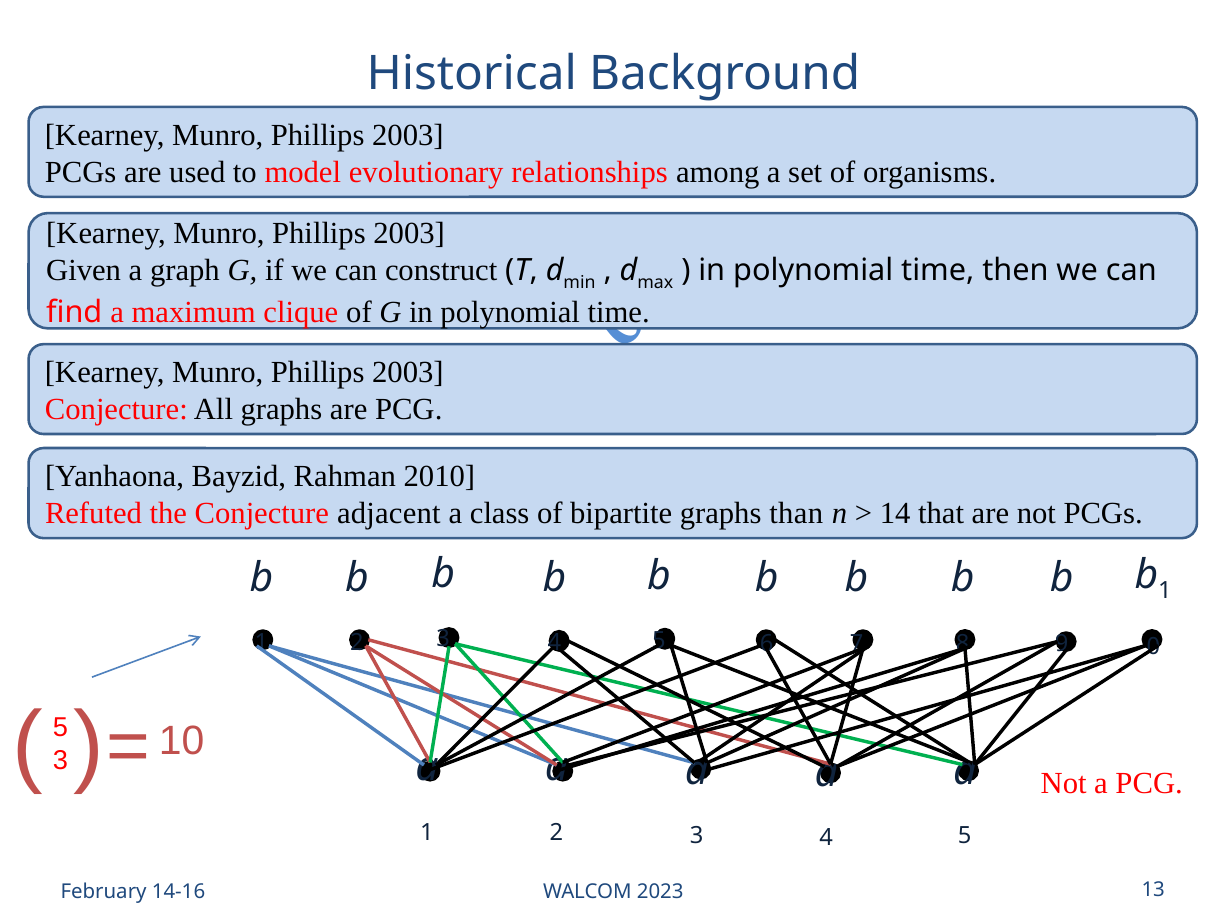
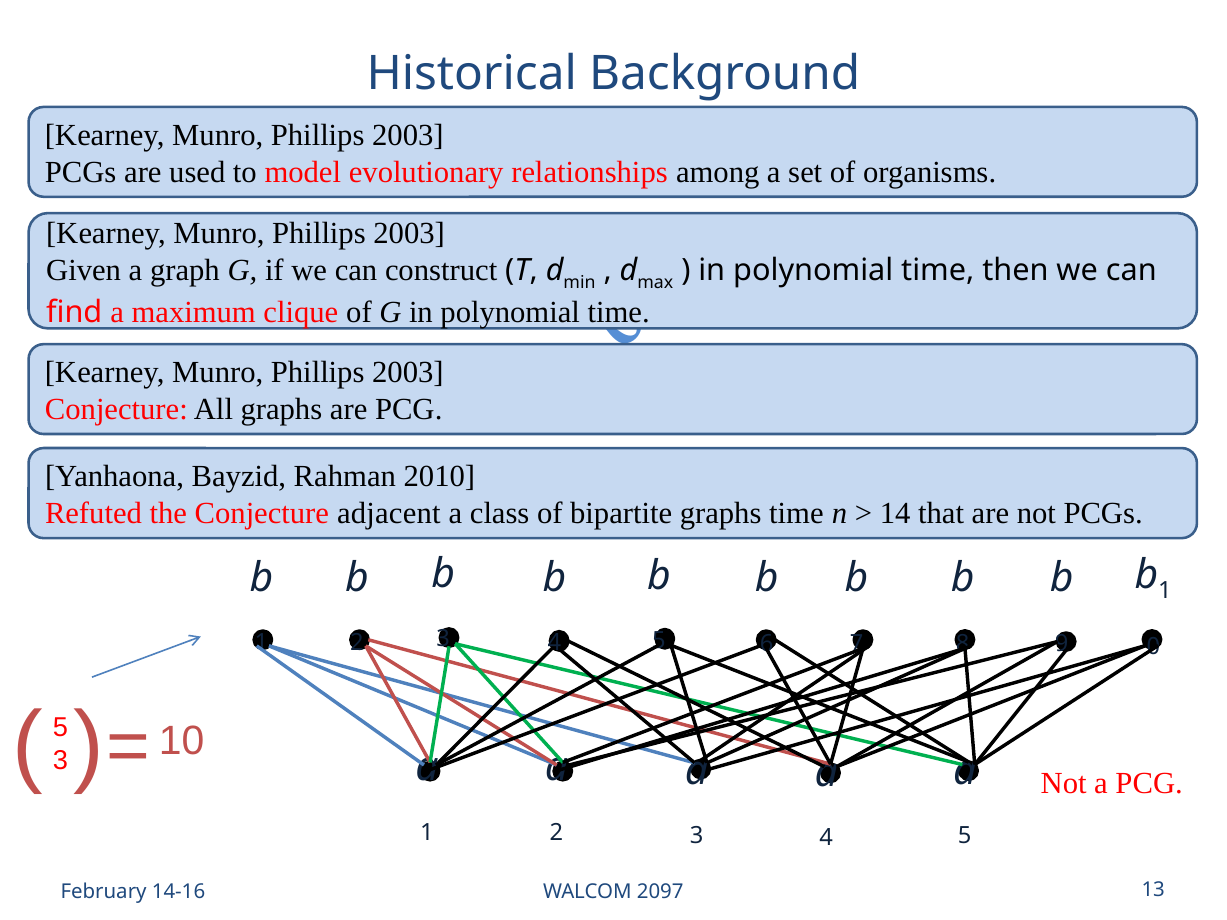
graphs than: than -> time (796, 514)
2023: 2023 -> 2097 (660, 892)
